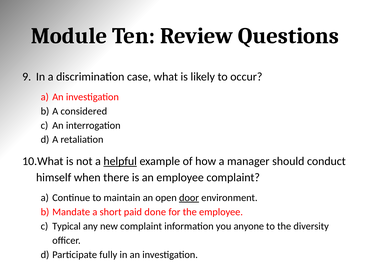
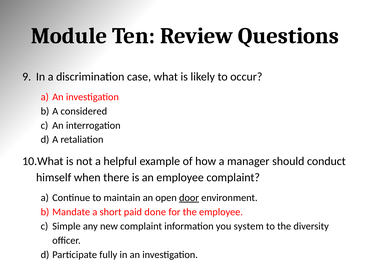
helpful underline: present -> none (120, 161)
Typical: Typical -> Simple (66, 226)
anyone: anyone -> system (249, 226)
